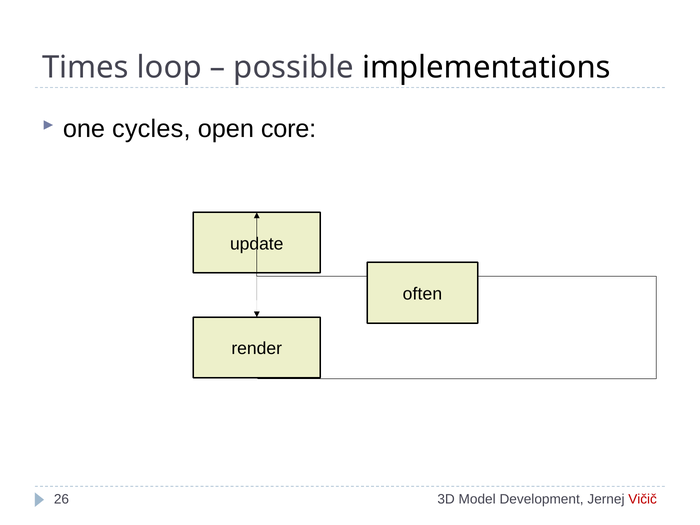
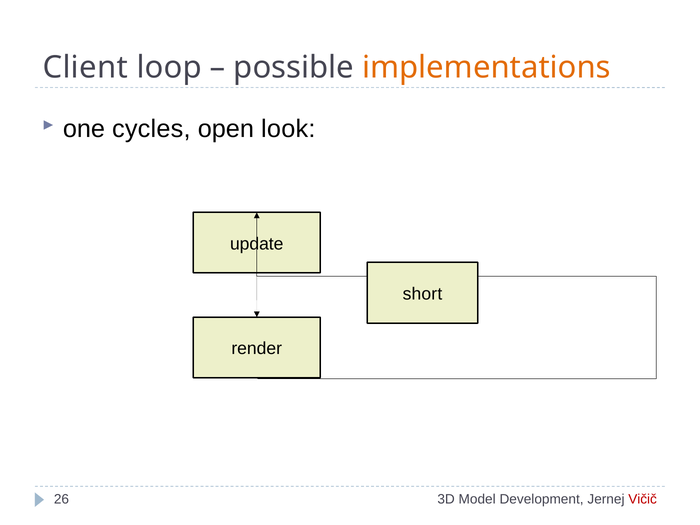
Times: Times -> Client (85, 67)
implementations colour: black -> orange (486, 67)
core: core -> look (288, 129)
often: often -> short (422, 294)
